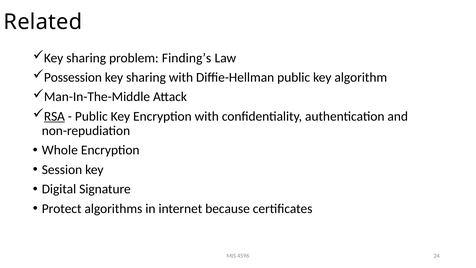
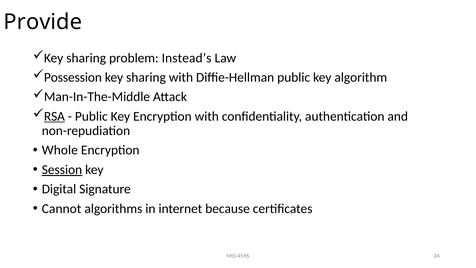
Related: Related -> Provide (43, 22)
Finding’s: Finding’s -> Instead’s (187, 58)
Session underline: none -> present (62, 170)
Protect: Protect -> Cannot (62, 208)
